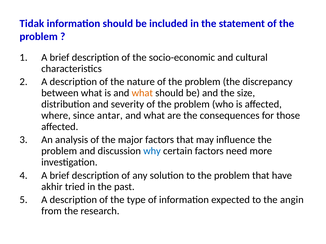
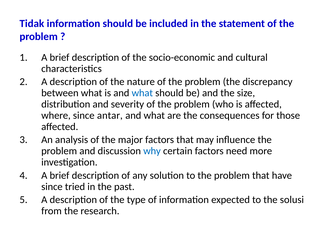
what colour: orange -> blue (142, 93)
akhir: akhir -> since (52, 187)
angin: angin -> solusi (292, 200)
